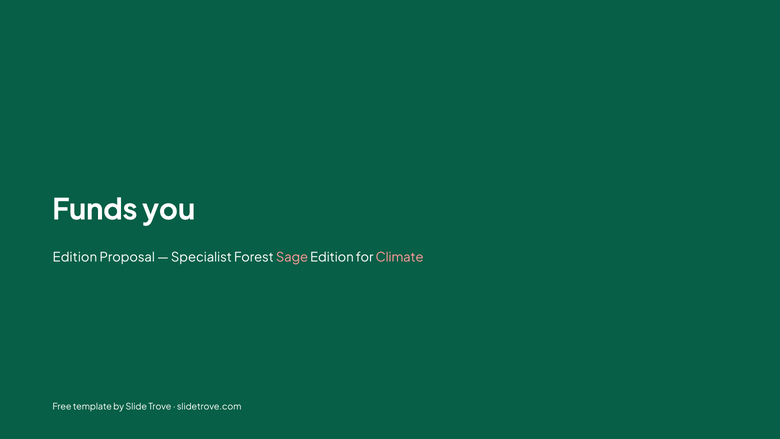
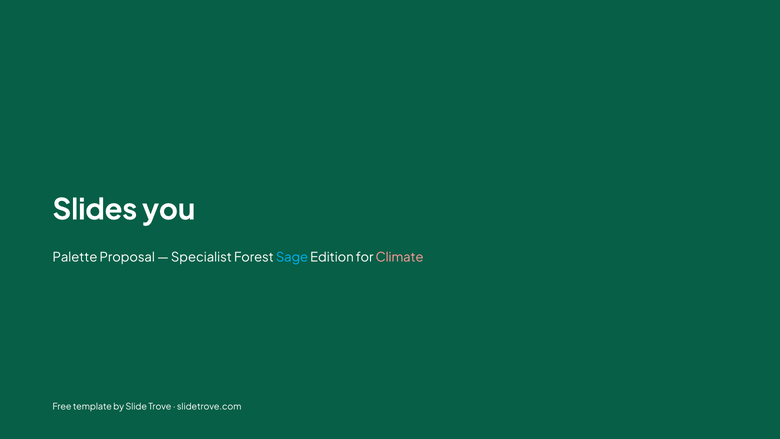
Funds: Funds -> Slides (95, 210)
Edition: Edition -> Palette (75, 257)
Sage colour: pink -> light blue (292, 257)
